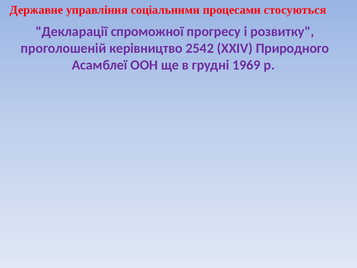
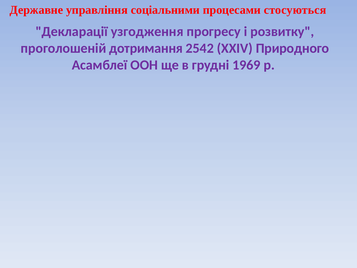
спроможної: спроможної -> узгодження (147, 32)
керівництво: керівництво -> дотримання (146, 48)
